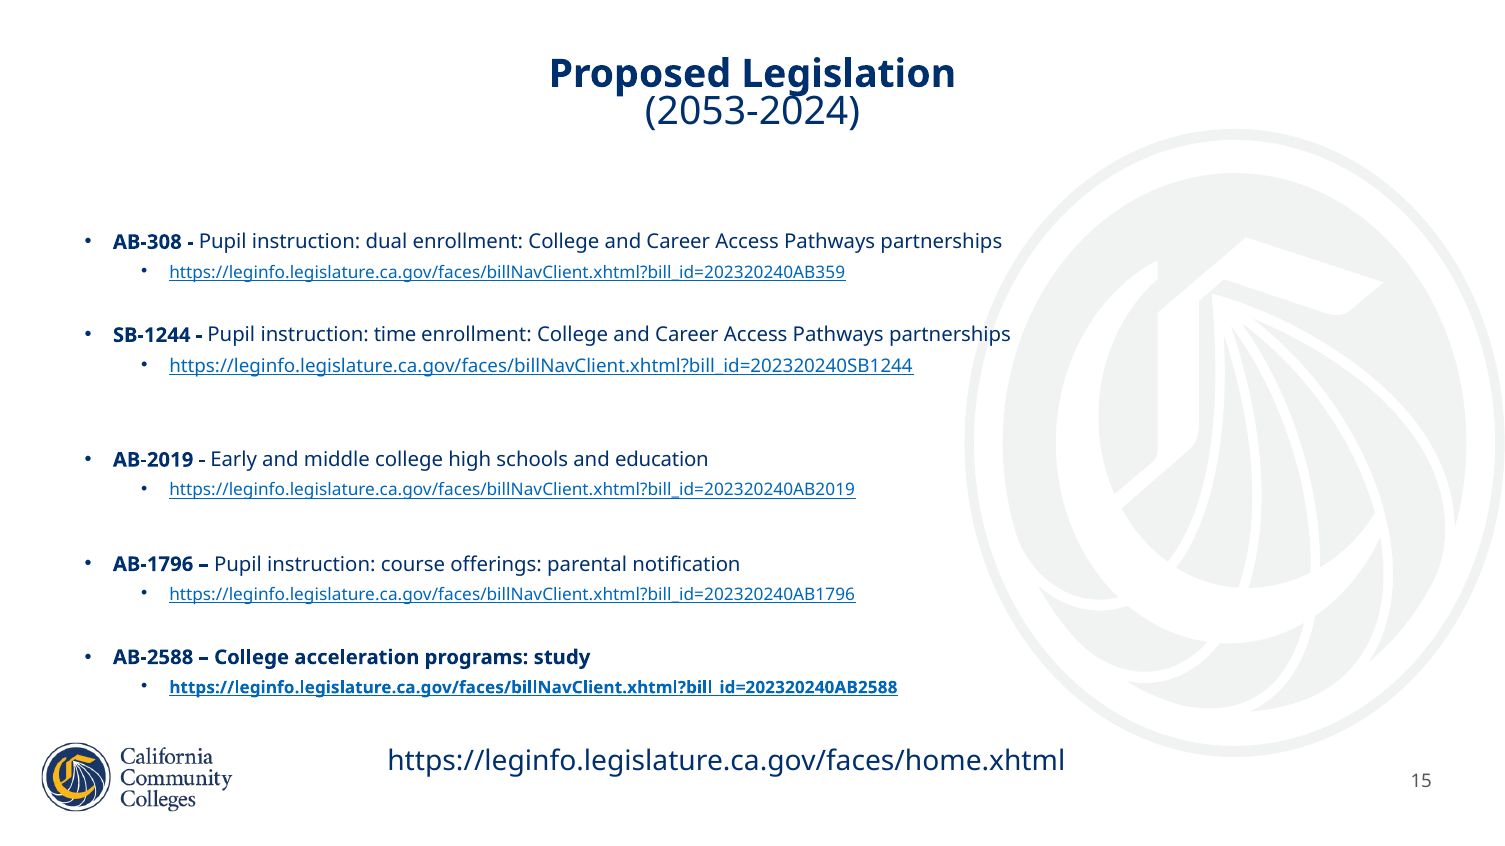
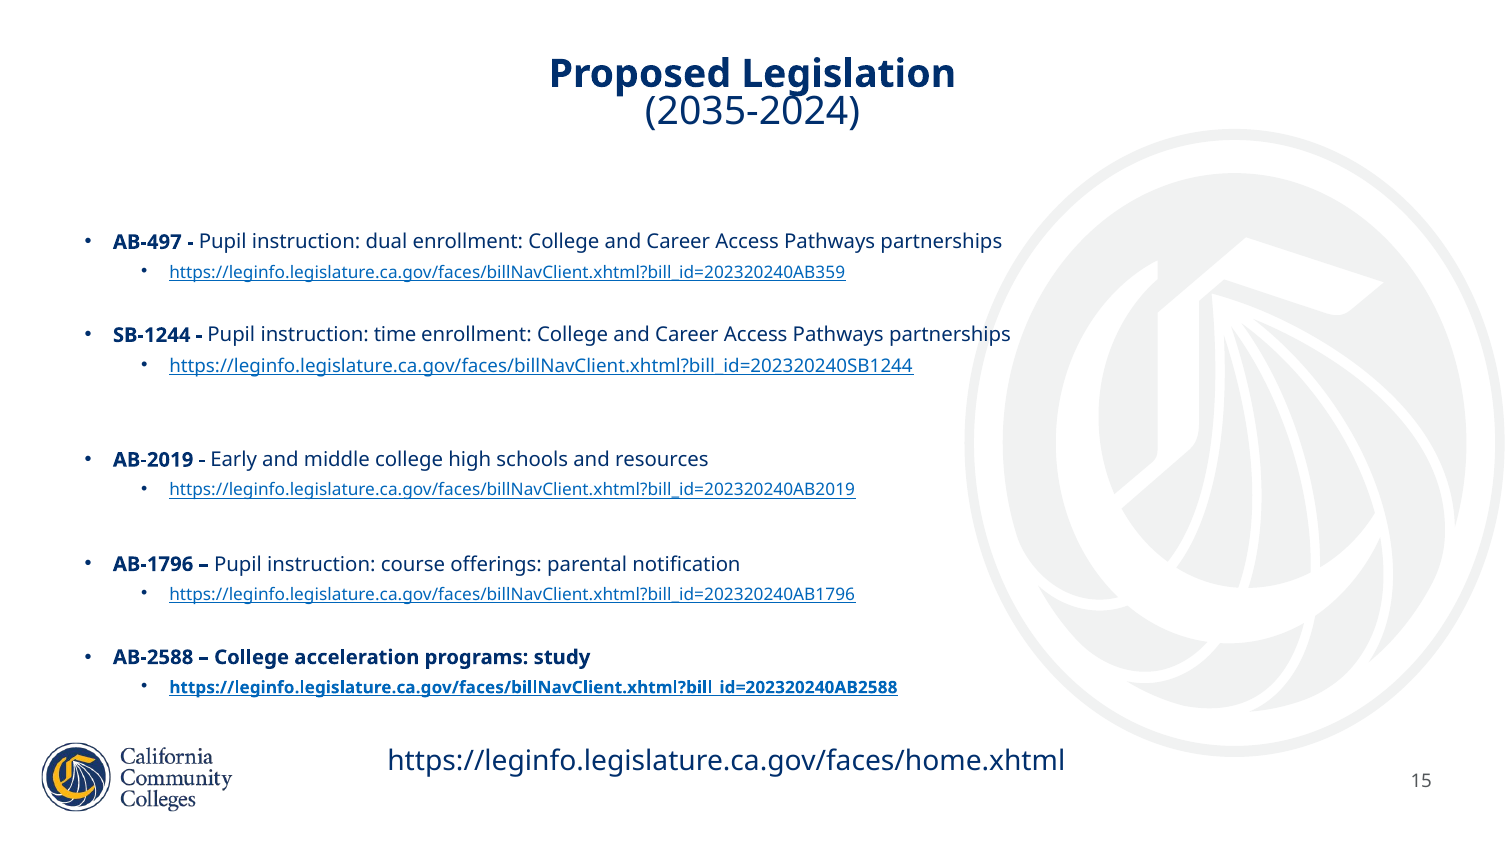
2053-2024: 2053-2024 -> 2035-2024 (752, 112)
AB-308: AB-308 -> AB-497 (147, 242)
education: education -> resources (662, 460)
